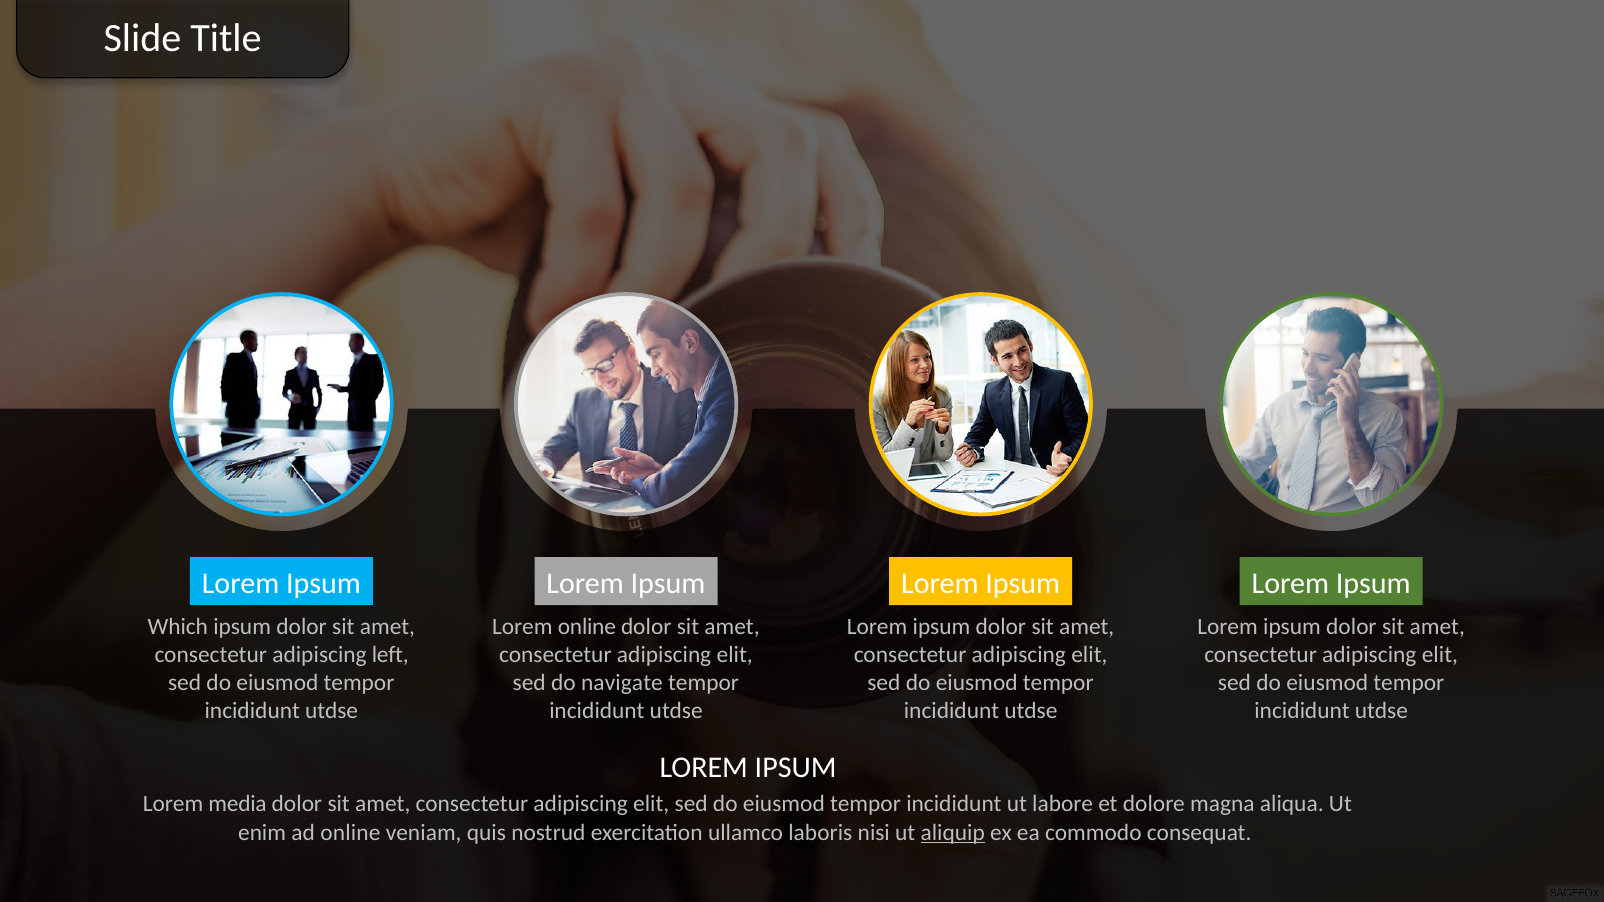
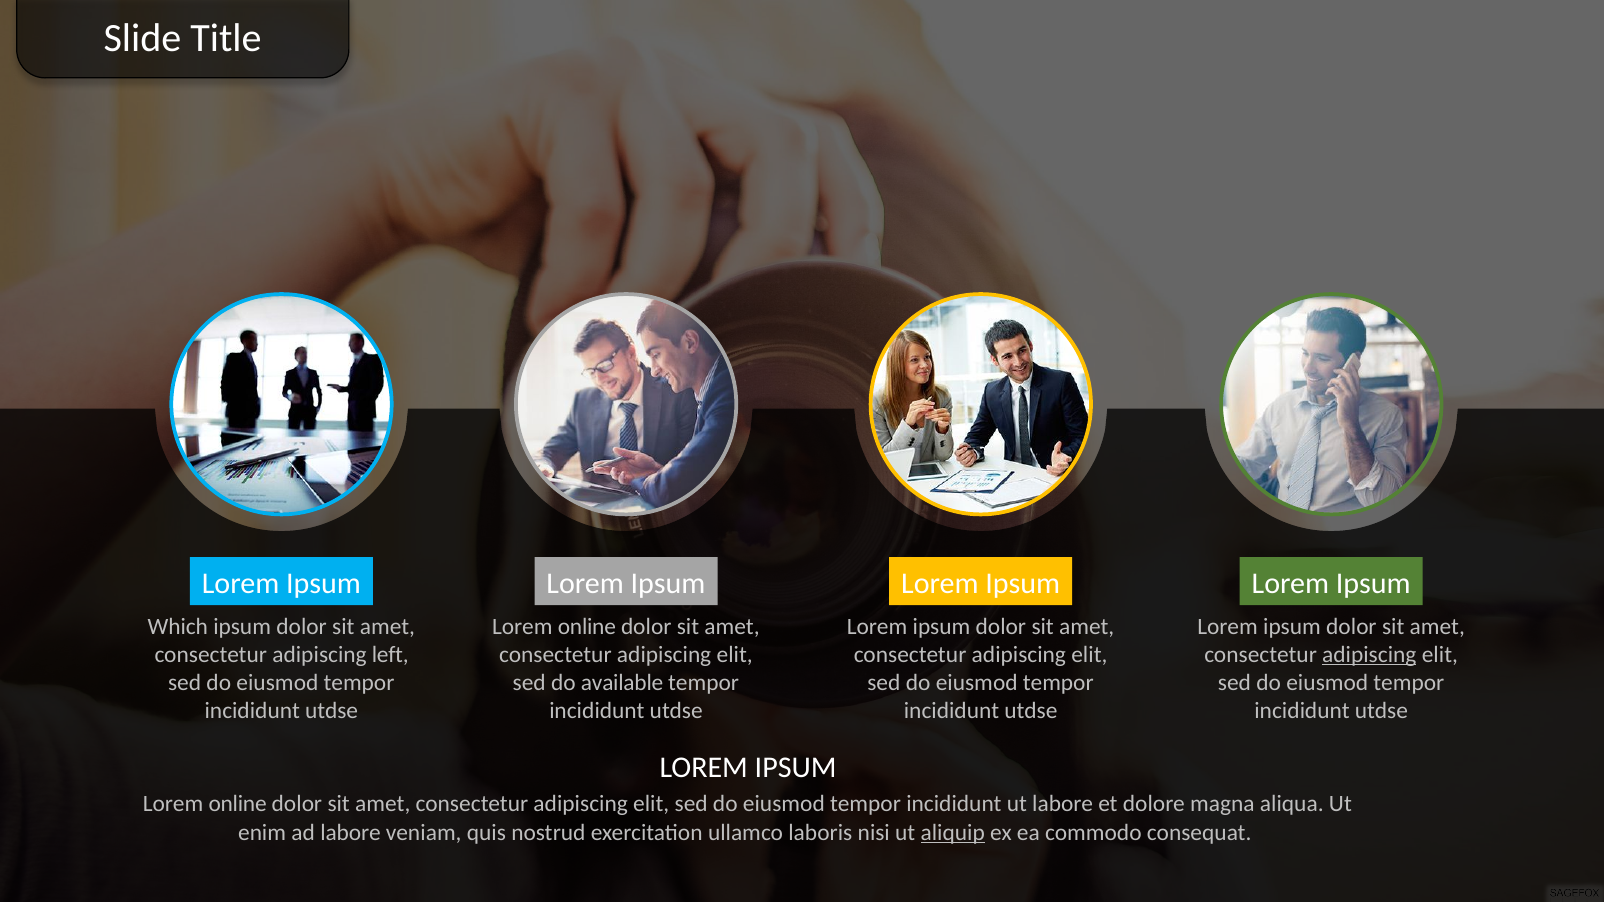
adipiscing underline: none -> present (1369, 655)
navigate: navigate -> available (622, 683)
media: media -> online (238, 804)
ad online: online -> labore (351, 833)
